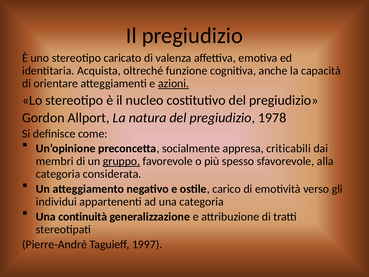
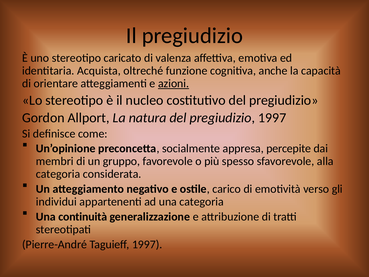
pregiudizio 1978: 1978 -> 1997 (272, 118)
criticabili: criticabili -> percepite (289, 148)
gruppo underline: present -> none (122, 161)
